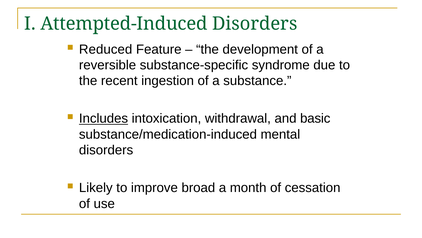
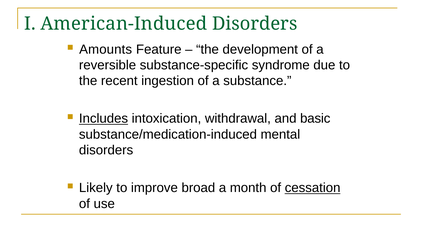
Attempted-Induced: Attempted-Induced -> American-Induced (124, 24)
Reduced: Reduced -> Amounts (106, 49)
cessation underline: none -> present (313, 187)
